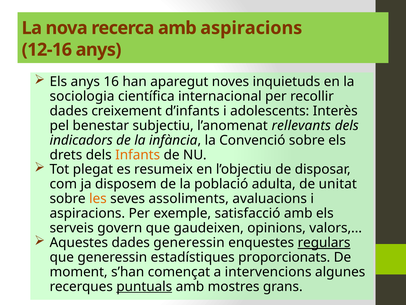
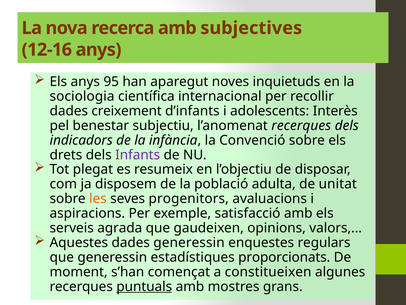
amb aspiracions: aspiracions -> subjectives (251, 28)
16: 16 -> 95 (111, 82)
l’anomenat rellevants: rellevants -> recerques (301, 125)
Infants colour: orange -> purple (138, 155)
assoliments: assoliments -> progenitors (189, 198)
govern: govern -> agrada (120, 228)
regulars underline: present -> none (324, 242)
intervencions: intervencions -> constitueixen (268, 272)
